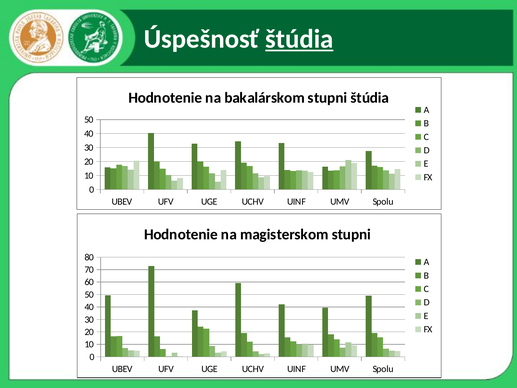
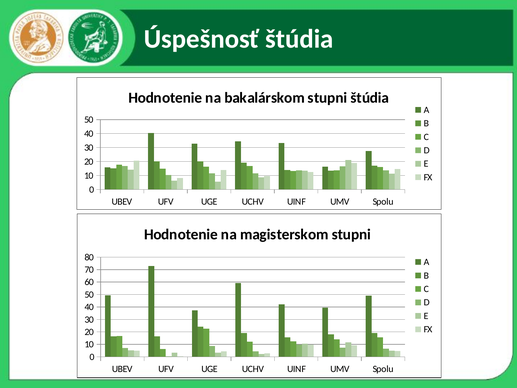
štúdia underline: present -> none (299, 39)
